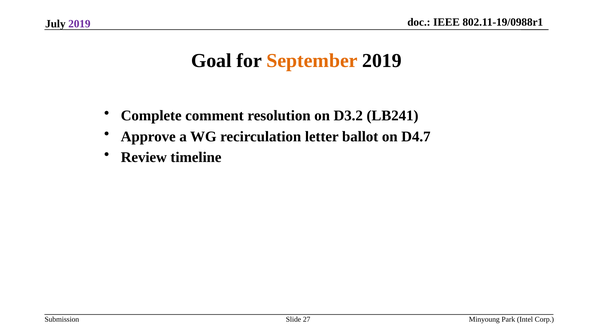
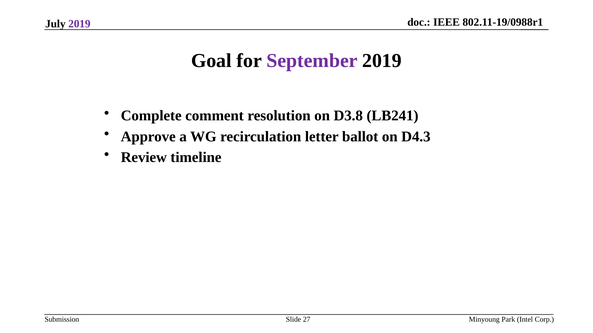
September colour: orange -> purple (312, 61)
D3.2: D3.2 -> D3.8 (348, 116)
D4.7: D4.7 -> D4.3 (416, 137)
